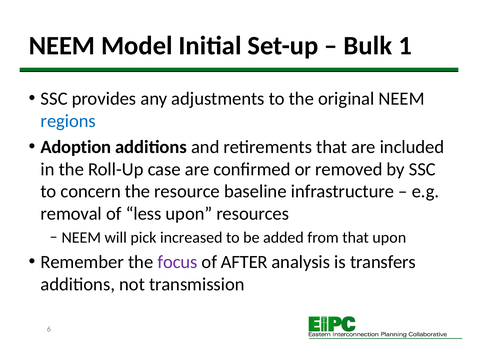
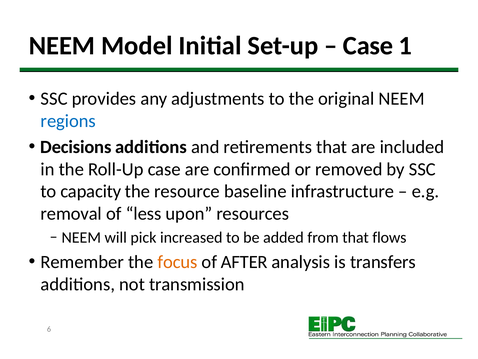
Bulk: Bulk -> Case (368, 46)
Adoption: Adoption -> Decisions (76, 147)
concern: concern -> capacity (91, 191)
that upon: upon -> flows (389, 237)
focus colour: purple -> orange (177, 262)
